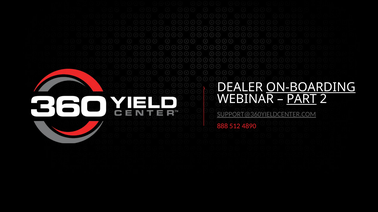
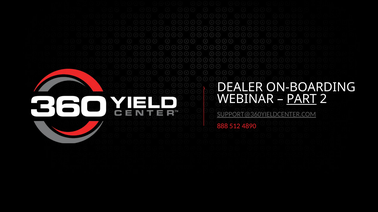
ON-BOARDING underline: present -> none (311, 87)
